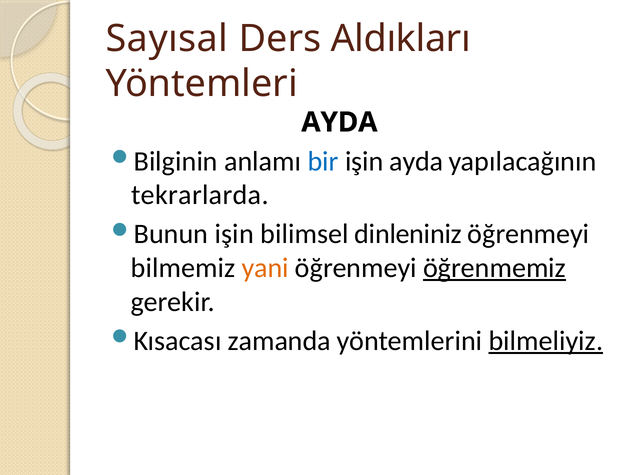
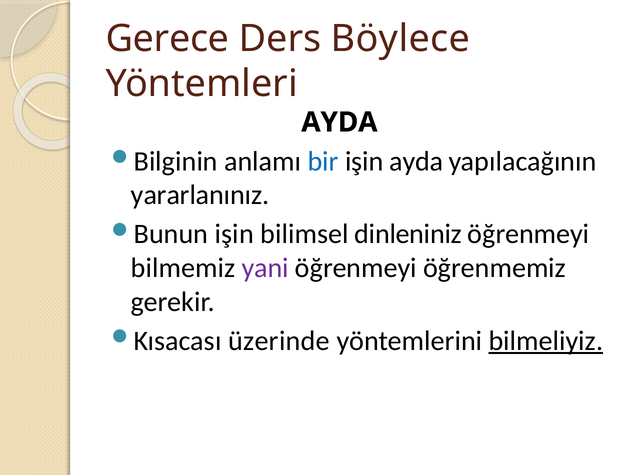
Sayısal: Sayısal -> Gerece (167, 39)
Aldıkları: Aldıkları -> Böylece (400, 39)
tekrarlarda: tekrarlarda -> yararlanınız (200, 195)
yani colour: orange -> purple (265, 268)
öğrenmemiz underline: present -> none (495, 268)
zamanda: zamanda -> üzerinde (279, 341)
